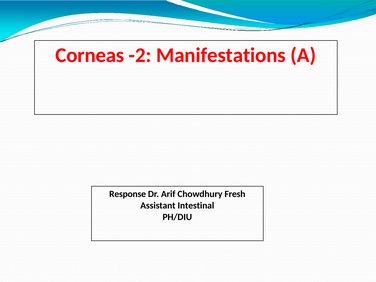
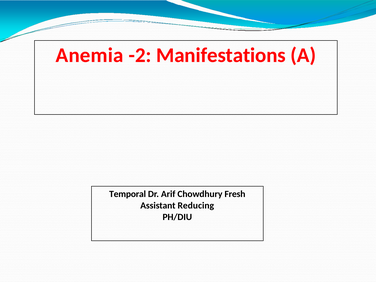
Corneas: Corneas -> Anemia (90, 55)
Response: Response -> Temporal (128, 194)
Intestinal: Intestinal -> Reducing (196, 206)
